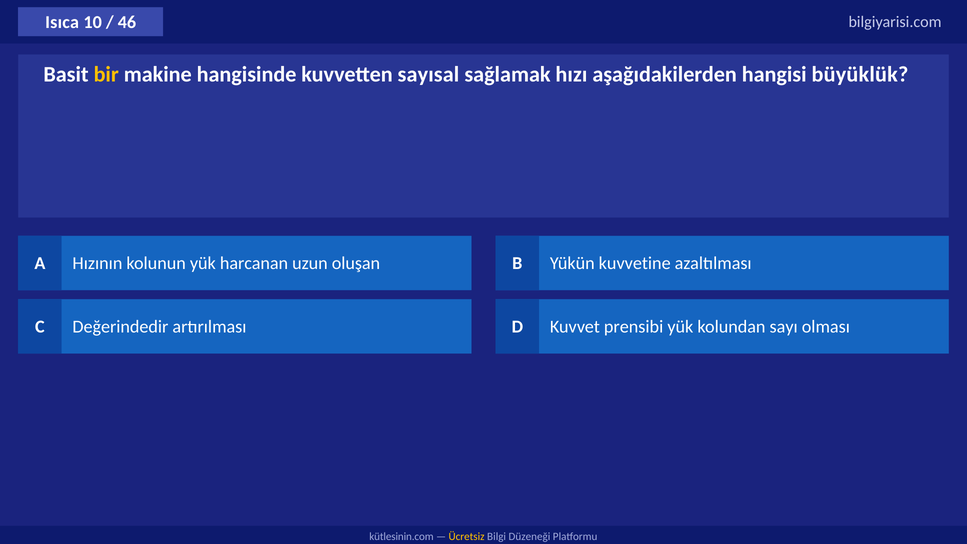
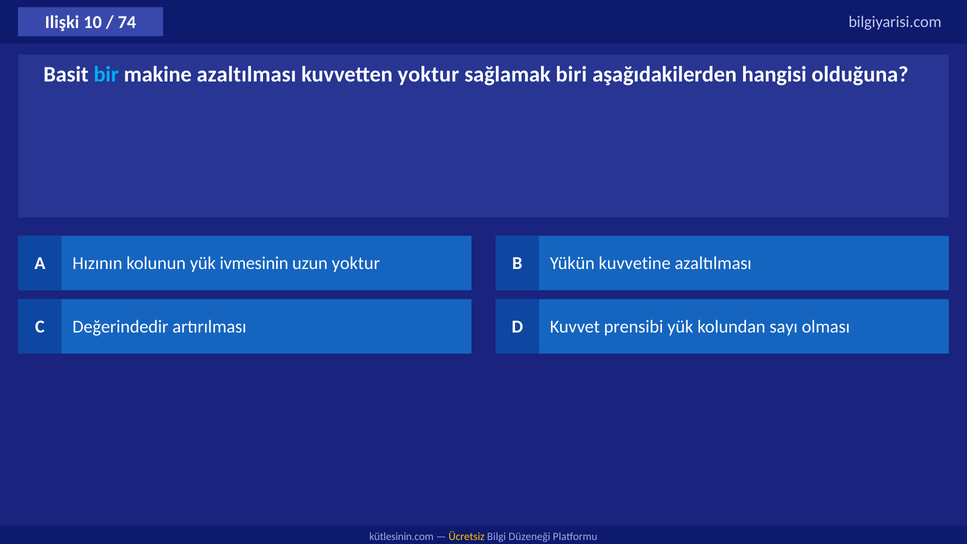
Isıca: Isıca -> Ilişki (62, 22)
46: 46 -> 74 (127, 22)
bir colour: yellow -> light blue (106, 74)
makine hangisinde: hangisinde -> azaltılması (246, 74)
kuvvetten sayısal: sayısal -> yoktur (428, 74)
hızı: hızı -> biri (571, 74)
büyüklük: büyüklük -> olduğuna (860, 74)
harcanan: harcanan -> ivmesinin (254, 263)
uzun oluşan: oluşan -> yoktur (356, 263)
